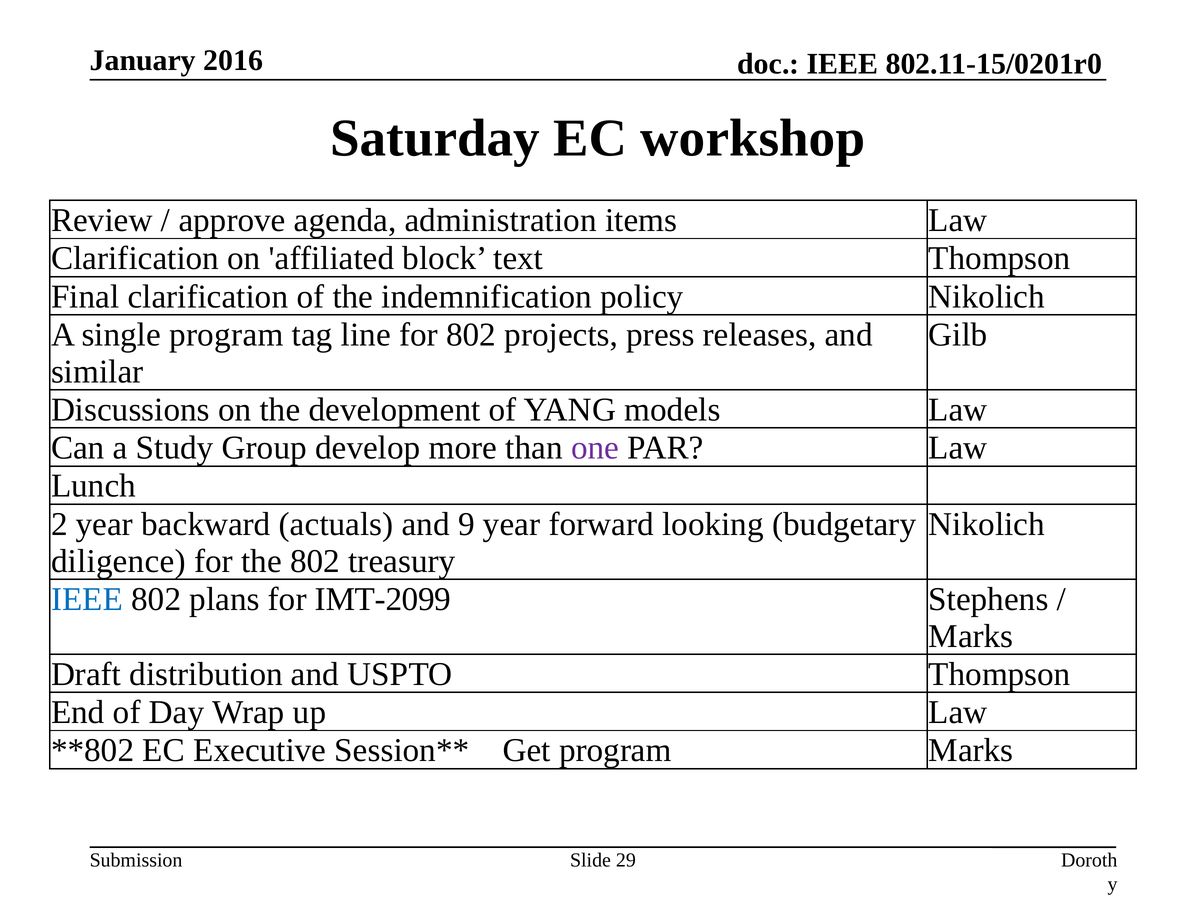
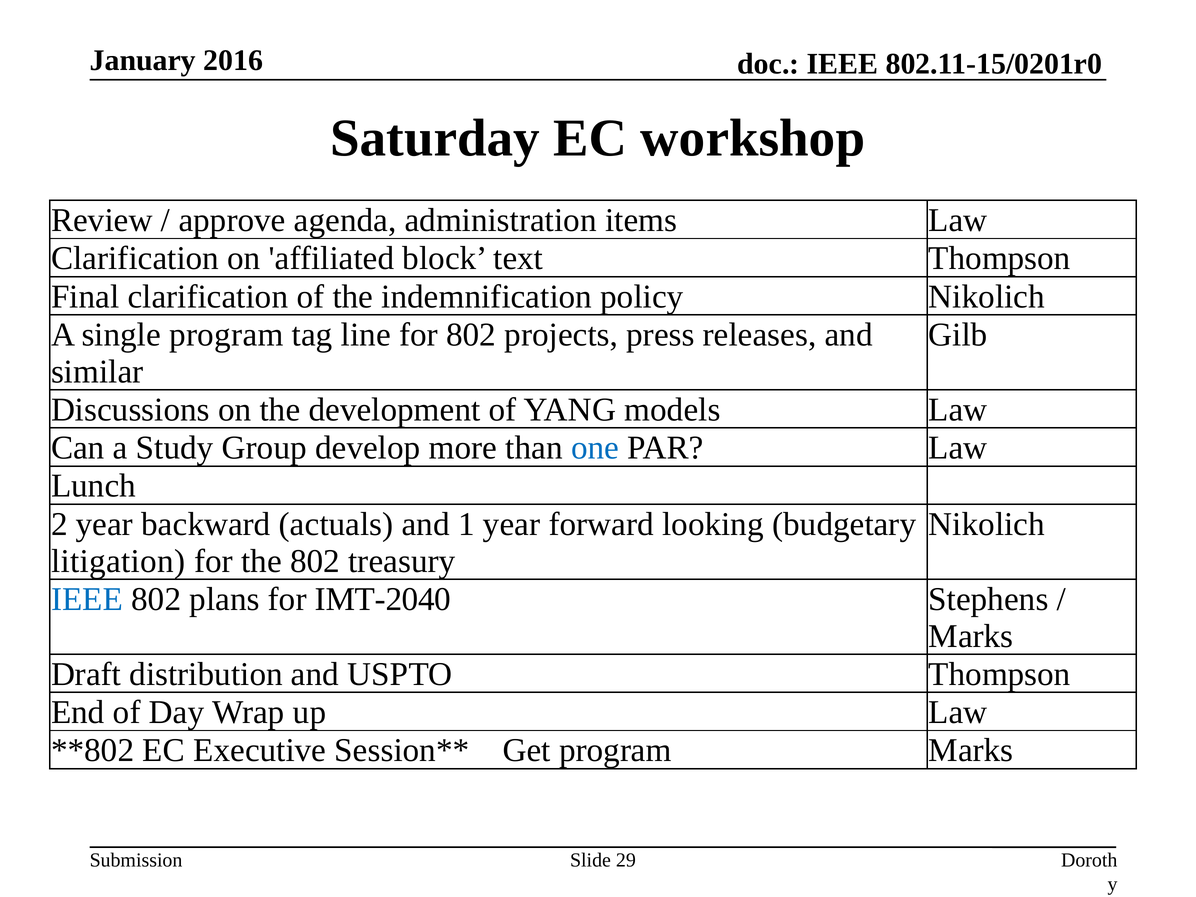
one colour: purple -> blue (595, 448)
9: 9 -> 1 (466, 524)
diligence: diligence -> litigation (118, 561)
IMT-2099: IMT-2099 -> IMT-2040 (383, 599)
